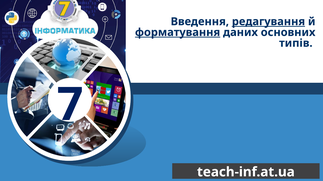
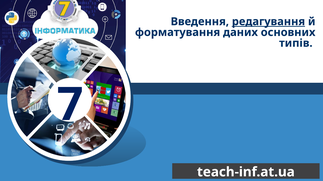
форматування underline: present -> none (178, 32)
